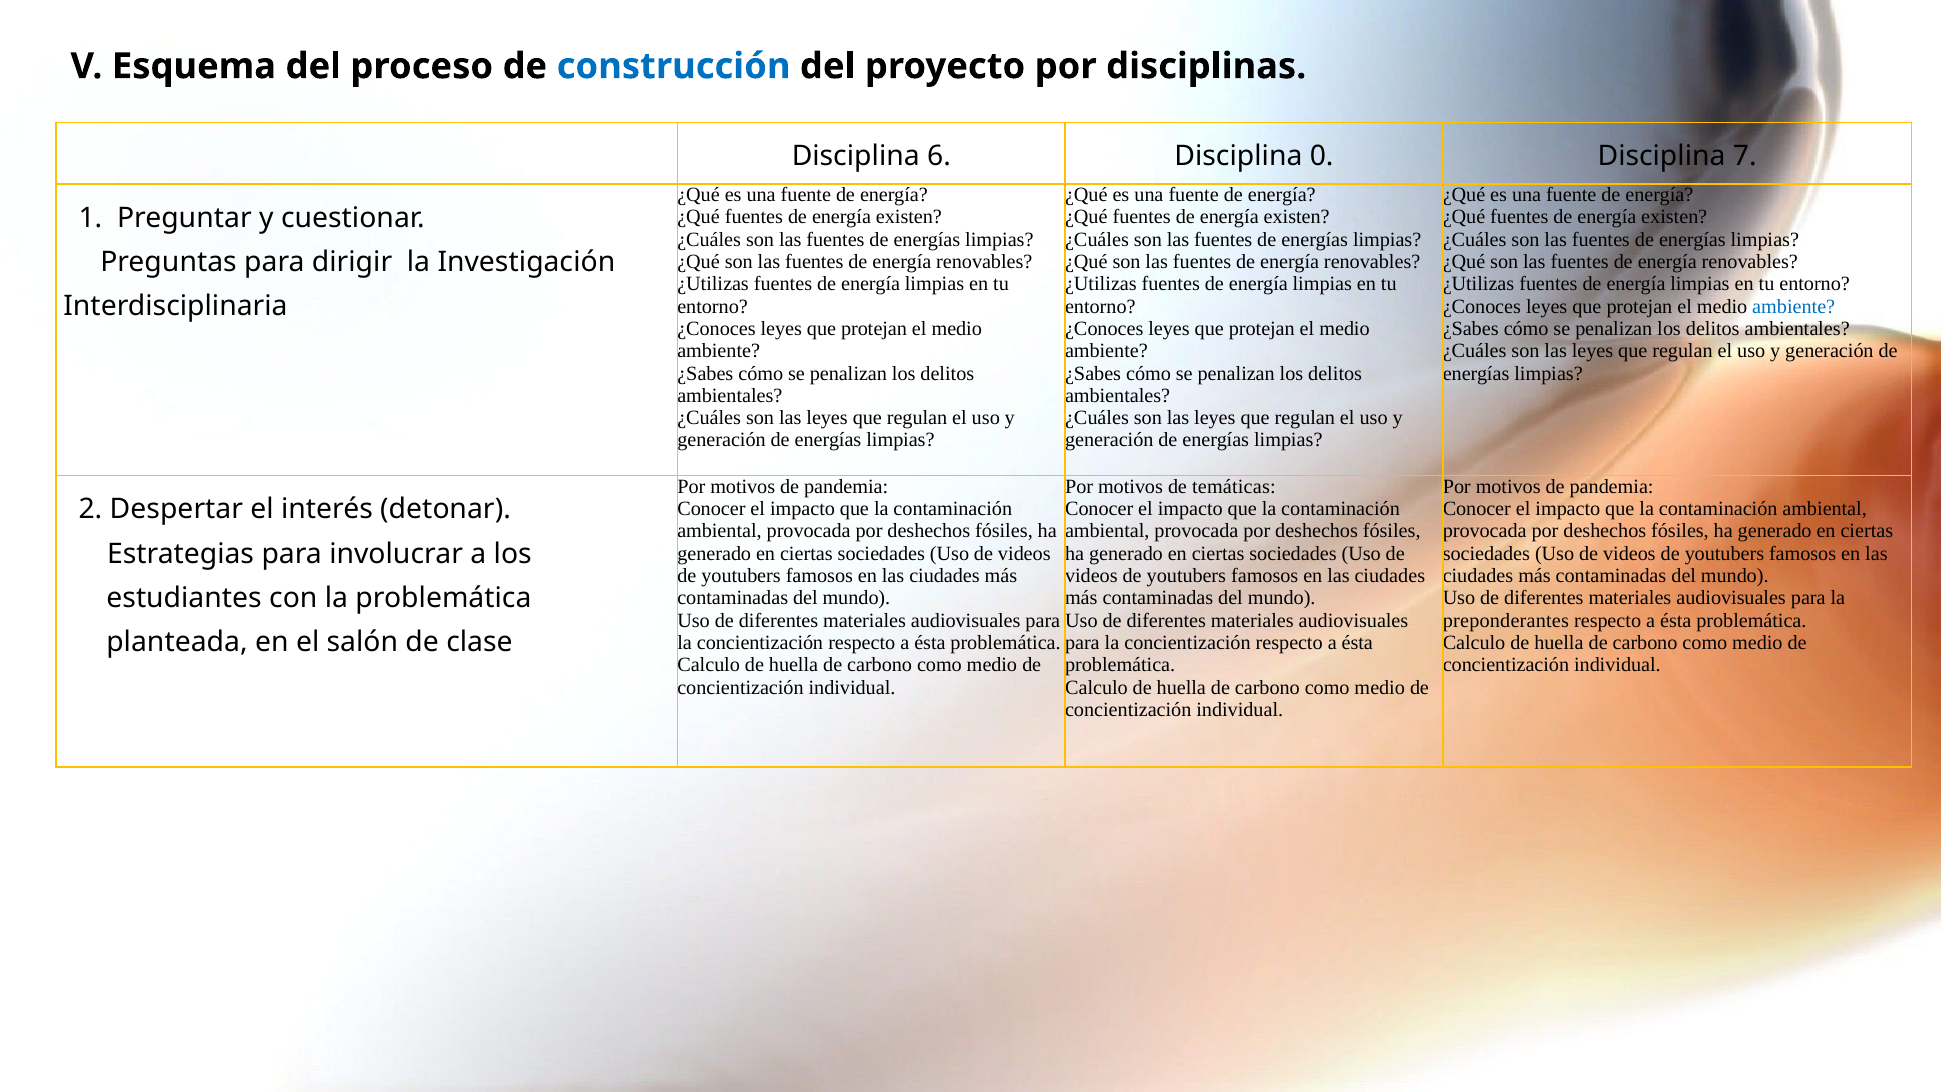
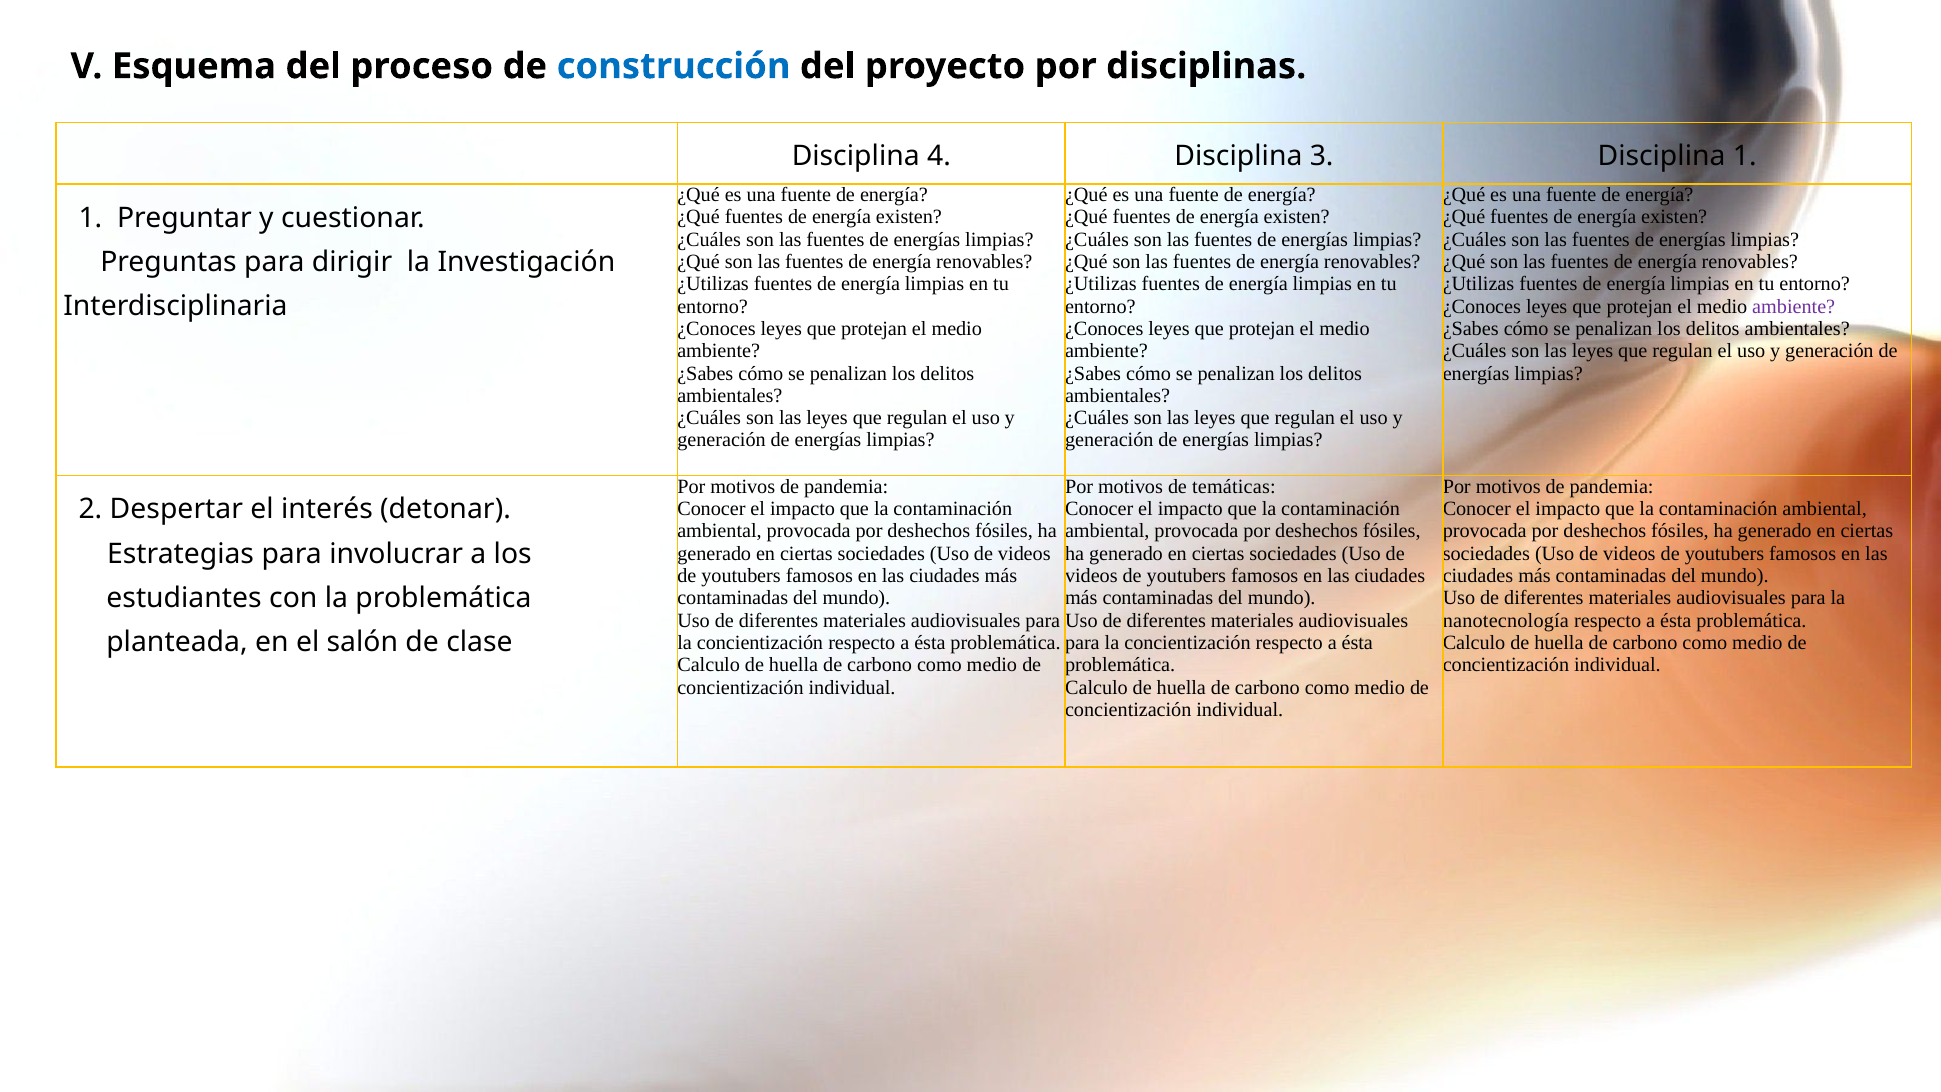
6: 6 -> 4 (939, 157)
0: 0 -> 3 (1322, 157)
Disciplina 7: 7 -> 1 (1745, 157)
ambiente colour: blue -> purple (1794, 306)
preponderantes: preponderantes -> nanotecnología (1506, 620)
